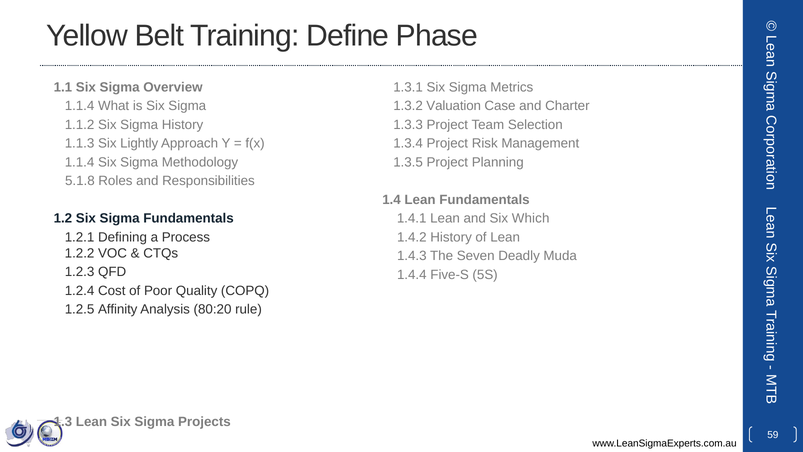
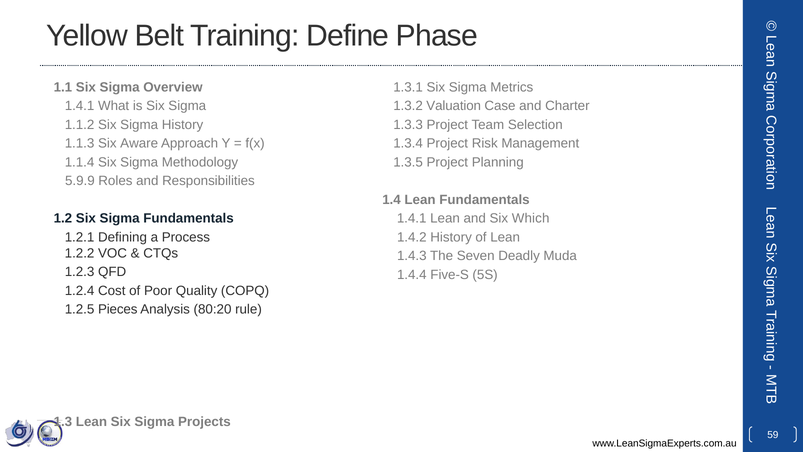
1.1.4: 1.1.4 -> 1.4.1 (80, 106)
Lightly: Lightly -> Aware (139, 143)
5.1.8: 5.1.8 -> 5.9.9 (80, 181)
Affinity: Affinity -> Pieces (118, 309)
